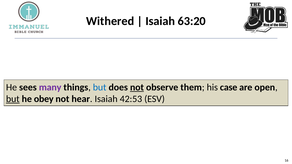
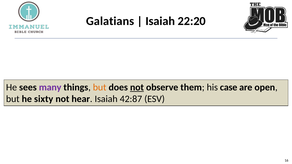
Withered: Withered -> Galatians (110, 21)
63:20: 63:20 -> 22:20 (192, 21)
but colour: blue -> orange (100, 87)
but underline: present -> none (13, 99)
obey: obey -> sixty (44, 99)
42:53: 42:53 -> 42:87 (131, 99)
